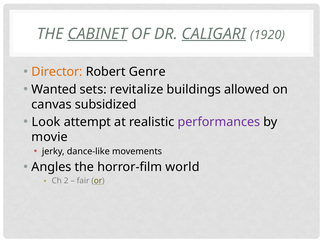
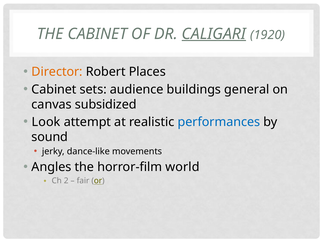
CABINET underline: present -> none (97, 34)
Genre: Genre -> Places (147, 72)
Wanted: Wanted -> Cabinet (54, 89)
revitalize: revitalize -> audience (137, 89)
allowed: allowed -> general (247, 89)
performances colour: purple -> blue (219, 122)
movie: movie -> sound (50, 137)
